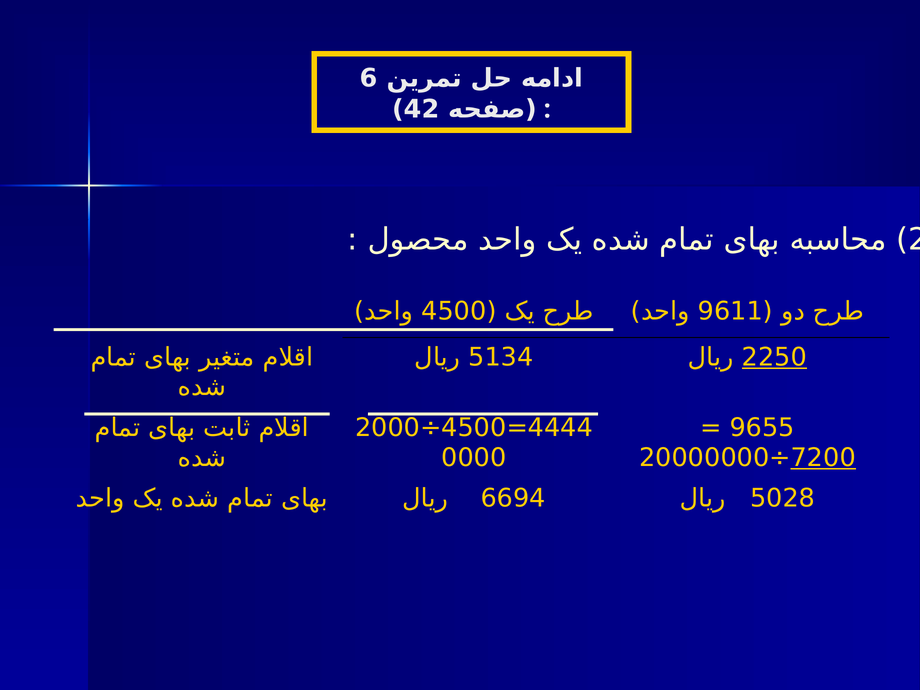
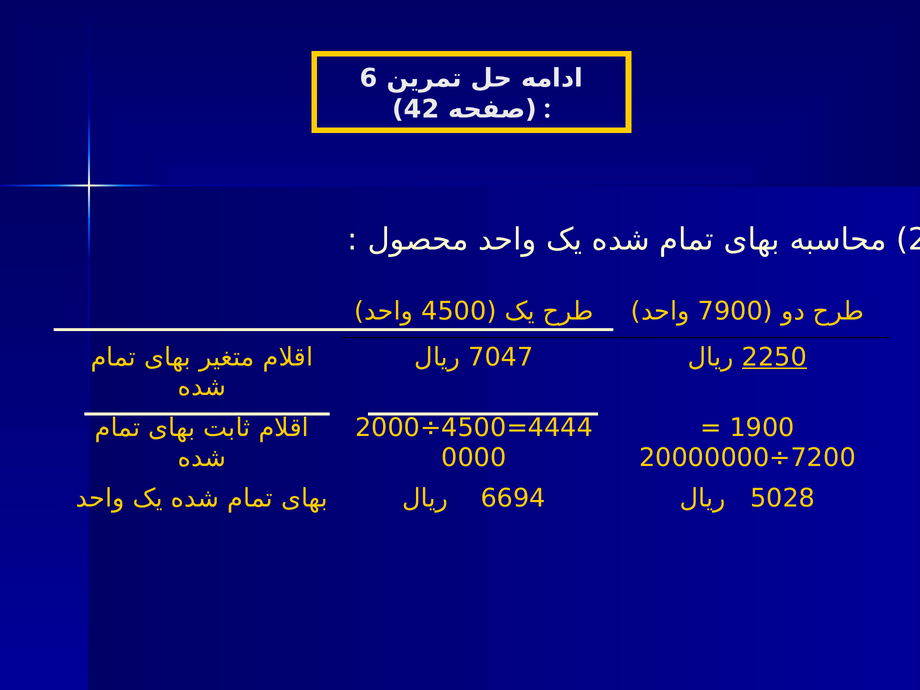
9611: 9611 -> 7900 (730, 311)
5134: 5134 -> 7047 (501, 357)
9655: 9655 -> 1900 (762, 428)
7200 underline: present -> none (823, 458)
